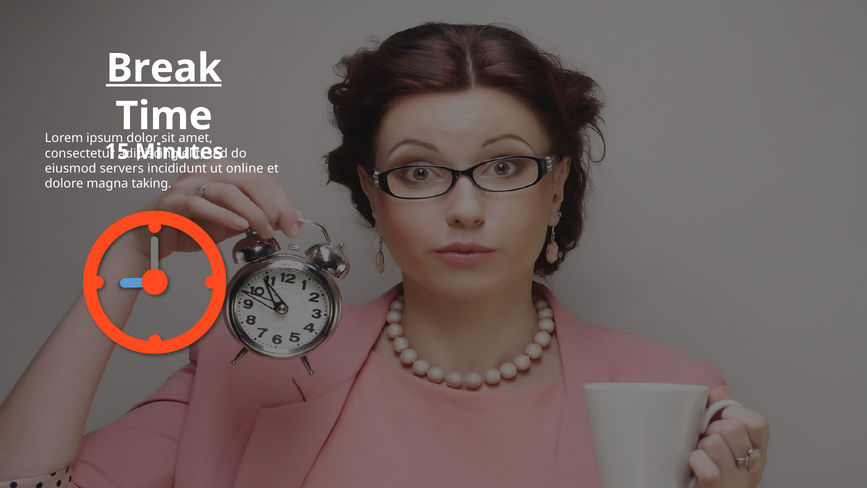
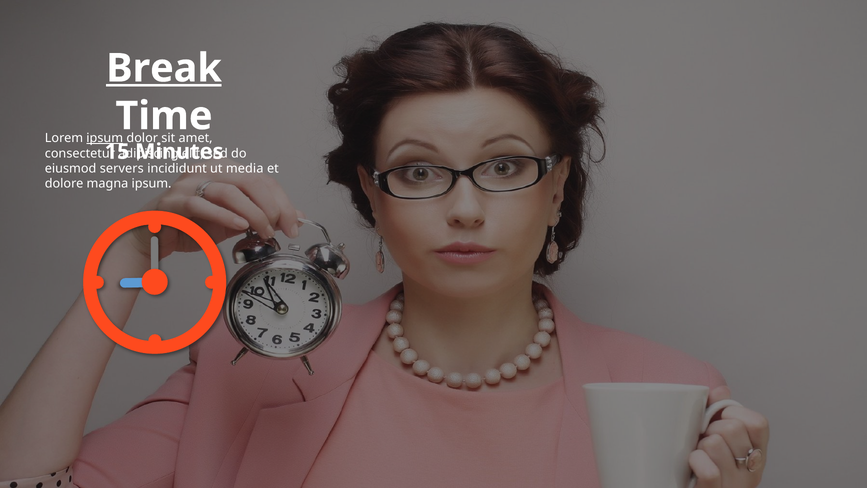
ipsum underline: none -> present (105, 138)
online: online -> media (245, 168)
magna taking: taking -> ipsum (151, 184)
